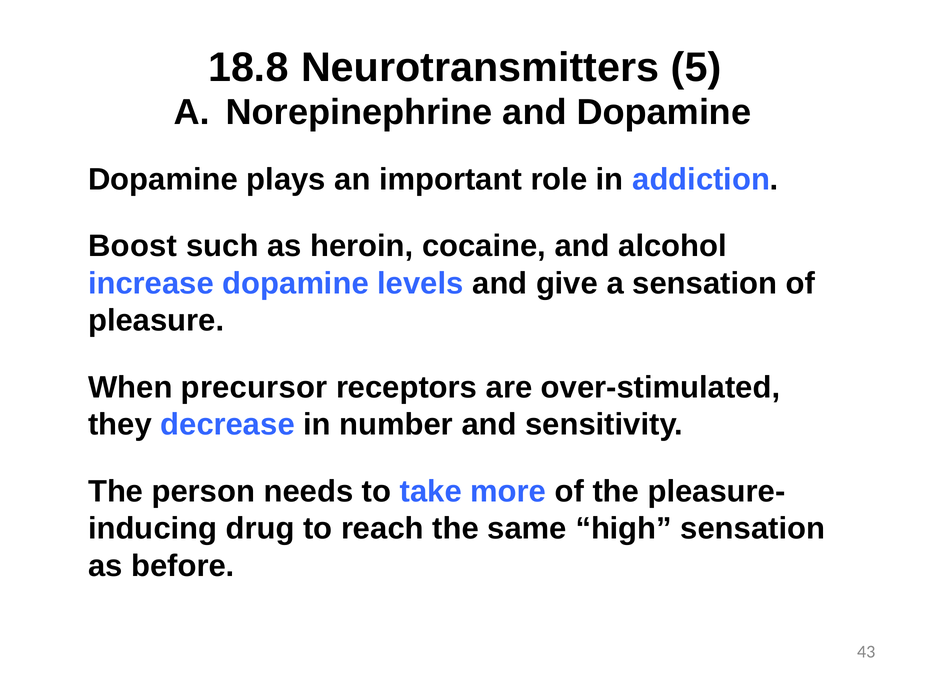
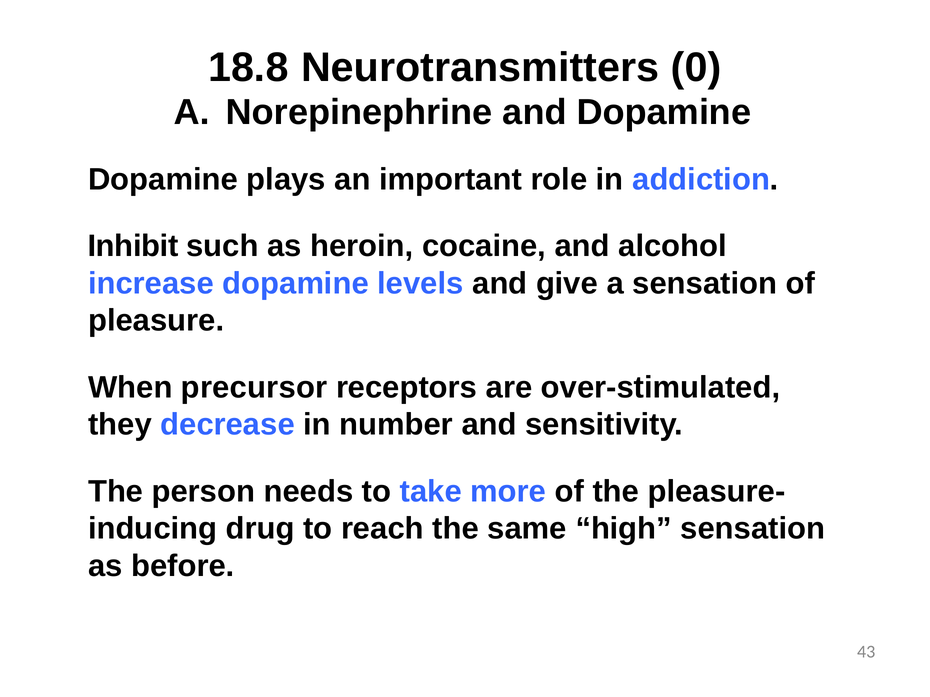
5: 5 -> 0 (696, 68)
Boost: Boost -> Inhibit (133, 246)
